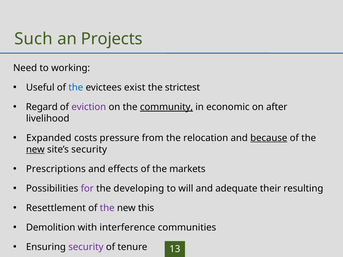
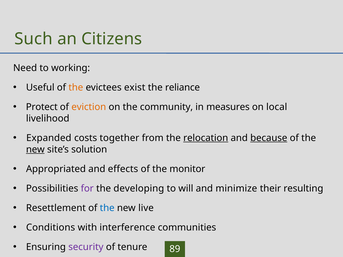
Projects: Projects -> Citizens (112, 39)
the colour: blue -> orange (76, 88)
strictest: strictest -> reliance (183, 88)
Regard: Regard -> Protect (42, 107)
eviction colour: purple -> orange (89, 107)
community underline: present -> none (166, 107)
economic: economic -> measures (228, 107)
after: after -> local (277, 107)
pressure: pressure -> together (119, 138)
relocation underline: none -> present (206, 138)
site’s security: security -> solution (89, 150)
Prescriptions: Prescriptions -> Appropriated (56, 169)
markets: markets -> monitor (187, 169)
adequate: adequate -> minimize (236, 189)
the colour: purple -> blue (107, 208)
this: this -> live (146, 208)
Demolition: Demolition -> Conditions (51, 228)
13: 13 -> 89 (175, 249)
